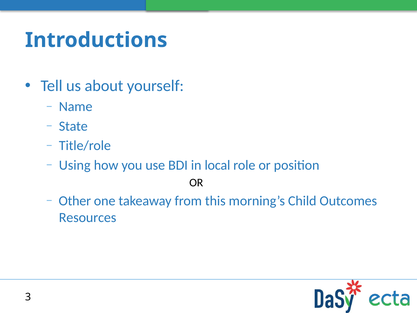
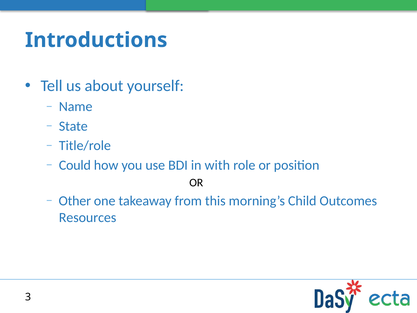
Using: Using -> Could (75, 165)
local: local -> with (217, 165)
